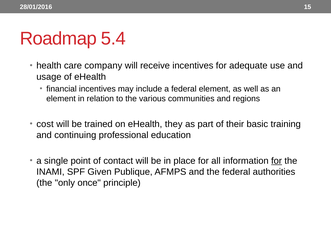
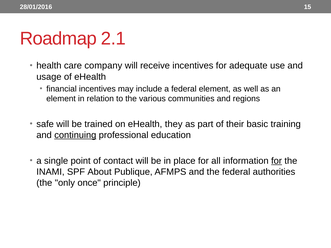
5.4: 5.4 -> 2.1 (113, 39)
cost: cost -> safe (45, 124)
continuing underline: none -> present (75, 135)
Given: Given -> About (100, 172)
